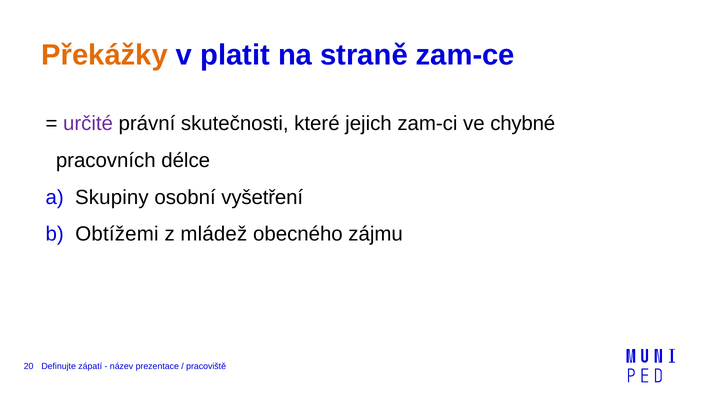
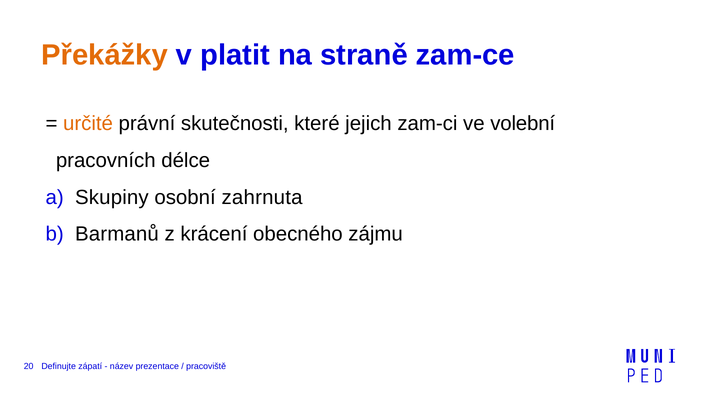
určité colour: purple -> orange (88, 123)
chybné: chybné -> volební (523, 123)
vyšetření: vyšetření -> zahrnuta (262, 197)
Obtížemi: Obtížemi -> Barmanů (117, 234)
mládež: mládež -> krácení (214, 234)
